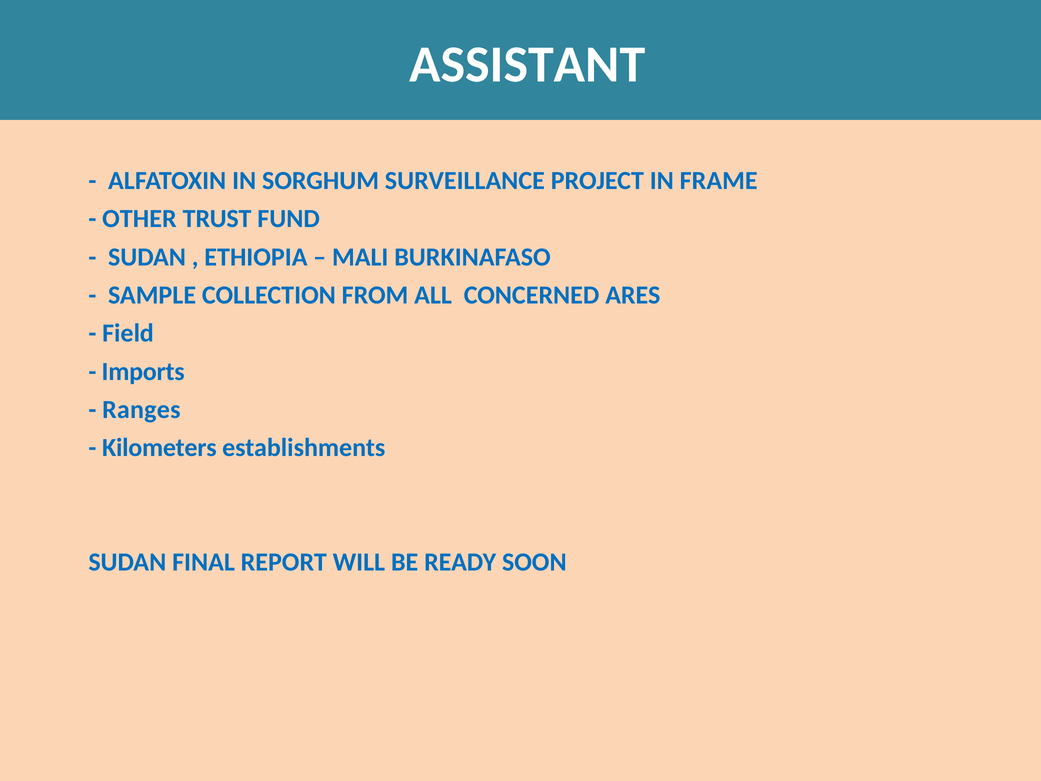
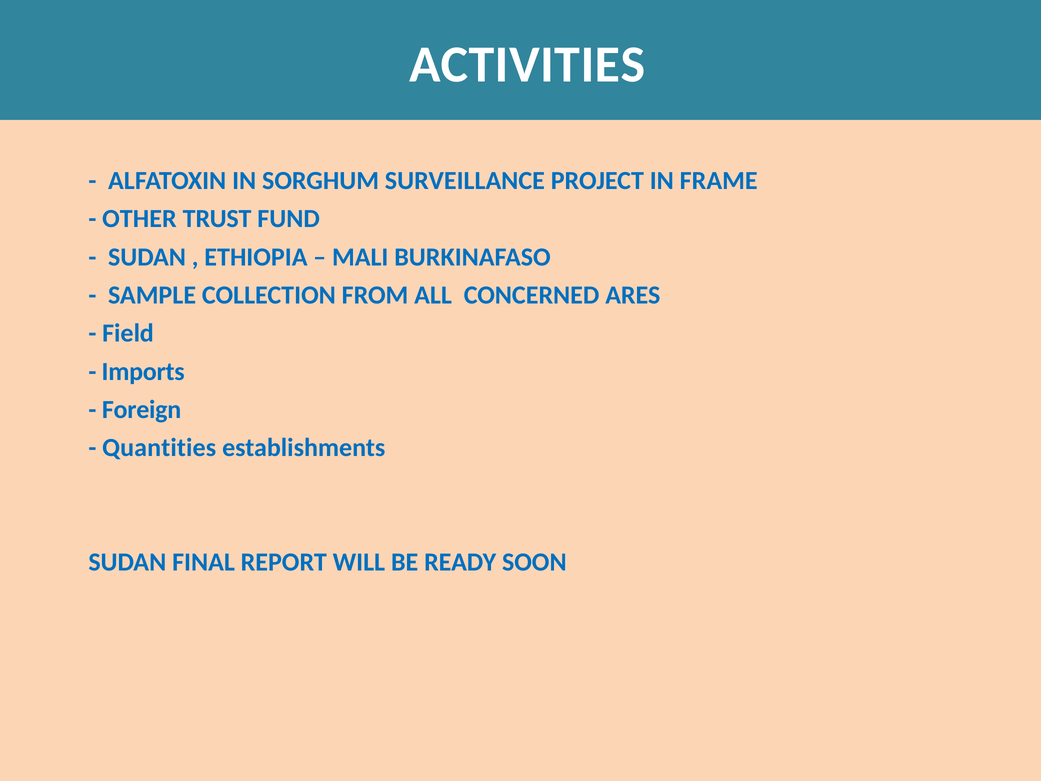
ASSISTANT: ASSISTANT -> ACTIVITIES (527, 65)
Ranges: Ranges -> Foreign (142, 410)
Kilometers: Kilometers -> Quantities (159, 448)
